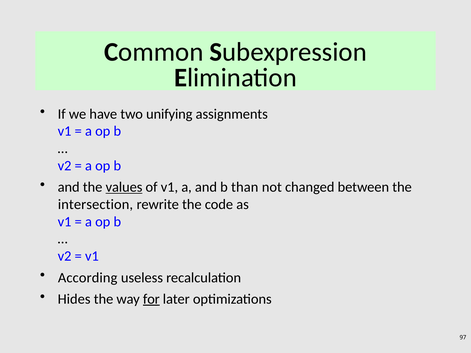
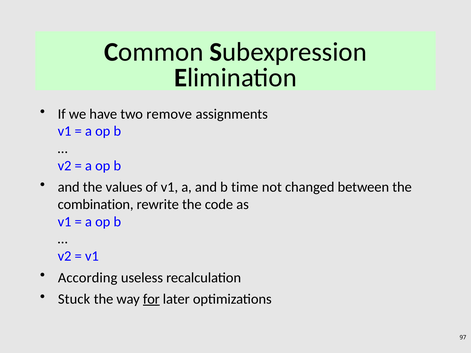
unifying: unifying -> remove (169, 114)
values underline: present -> none (124, 187)
than: than -> time (245, 187)
intersection: intersection -> combination (96, 205)
Hides: Hides -> Stuck (74, 299)
